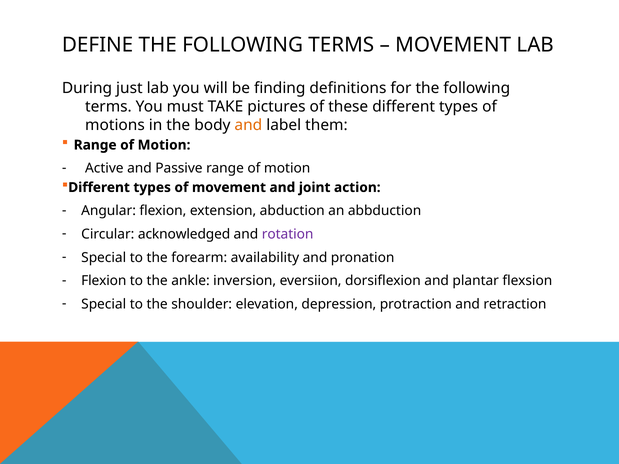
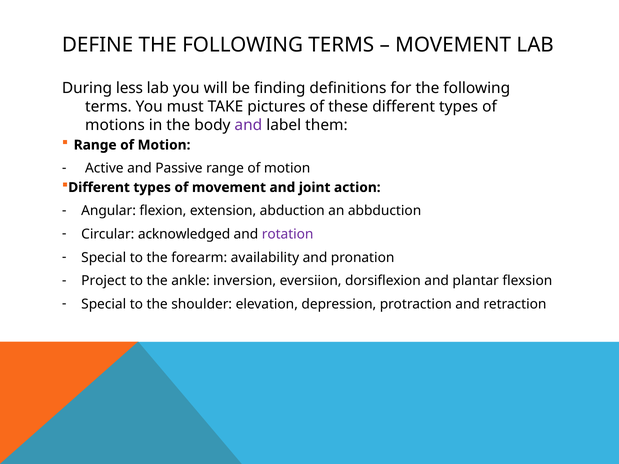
just: just -> less (129, 88)
and colour: orange -> purple (248, 125)
Flexion: Flexion -> Project (104, 281)
